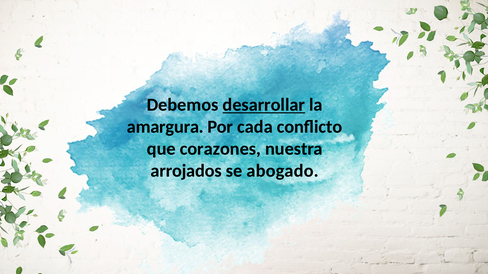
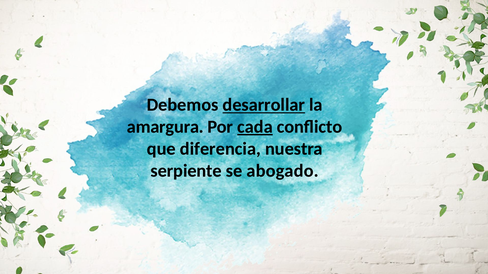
cada underline: none -> present (255, 127)
corazones: corazones -> diferencia (220, 149)
arrojados: arrojados -> serpiente (186, 171)
